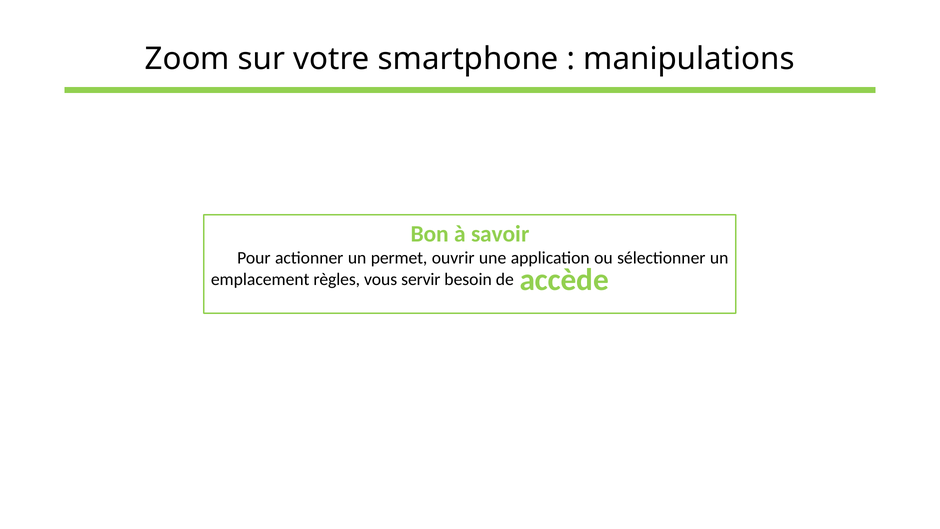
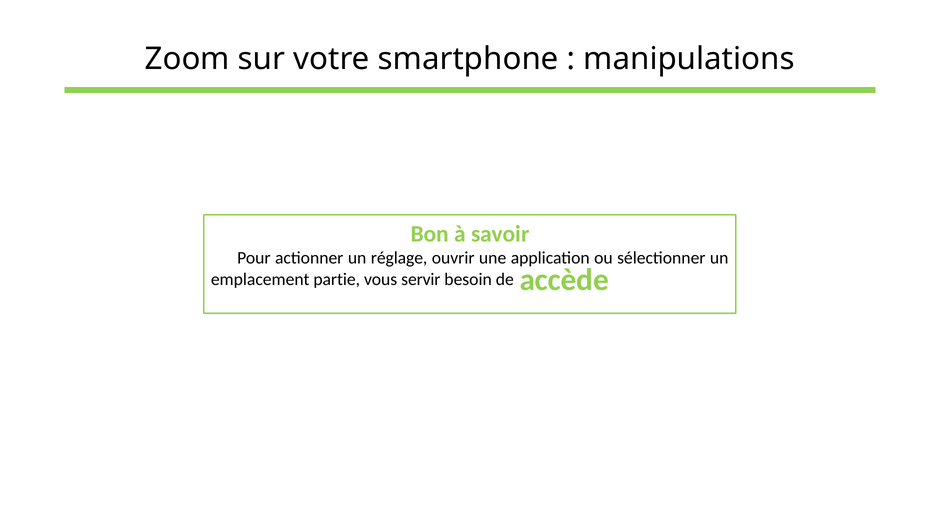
permet: permet -> réglage (399, 258)
règles: règles -> partie (337, 279)
